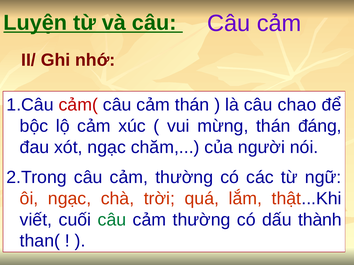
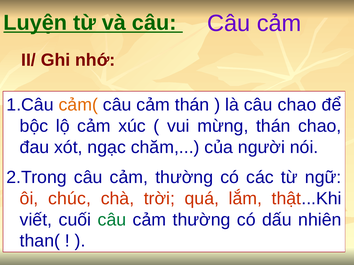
cảm( colour: red -> orange (78, 105)
thán đáng: đáng -> chao (320, 126)
ôi ngạc: ngạc -> chúc (70, 199)
thành: thành -> nhiên (320, 220)
